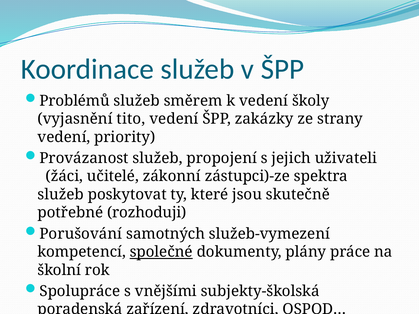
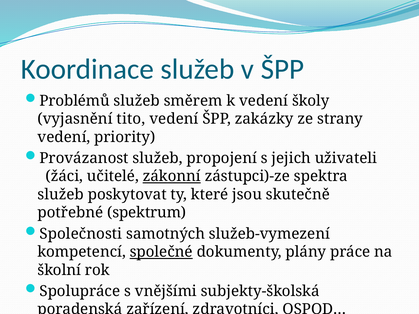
zákonní underline: none -> present (172, 176)
rozhoduji: rozhoduji -> spektrum (147, 213)
Porušování: Porušování -> Společnosti (81, 234)
